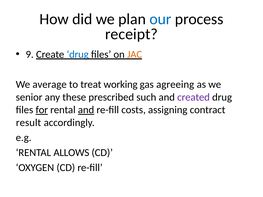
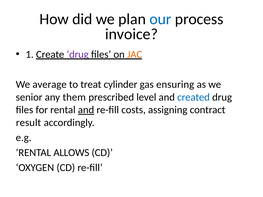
receipt: receipt -> invoice (131, 34)
9: 9 -> 1 (30, 54)
drug colour: blue -> purple (78, 54)
working: working -> cylinder (121, 85)
agreeing: agreeing -> ensuring (175, 85)
these: these -> them (74, 97)
such: such -> level (146, 97)
created colour: purple -> blue (194, 97)
for underline: present -> none (42, 110)
